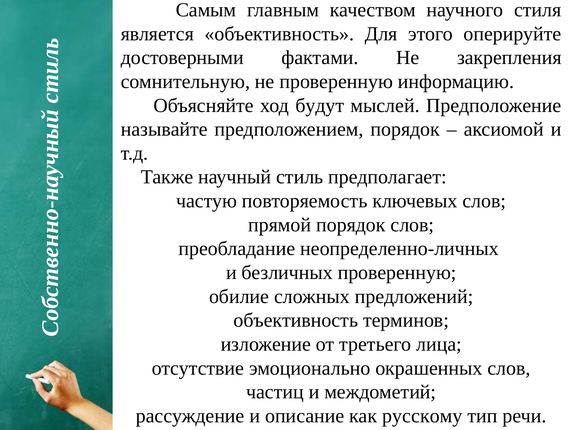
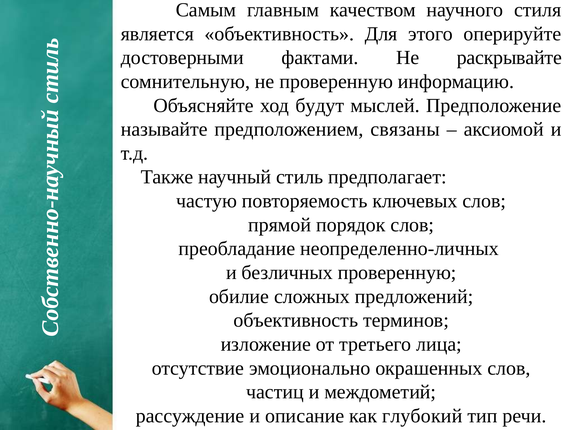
закрепления: закрепления -> раскрывайте (509, 58)
предположением порядок: порядок -> связаны (405, 129)
русскому: русскому -> глубокий (422, 416)
